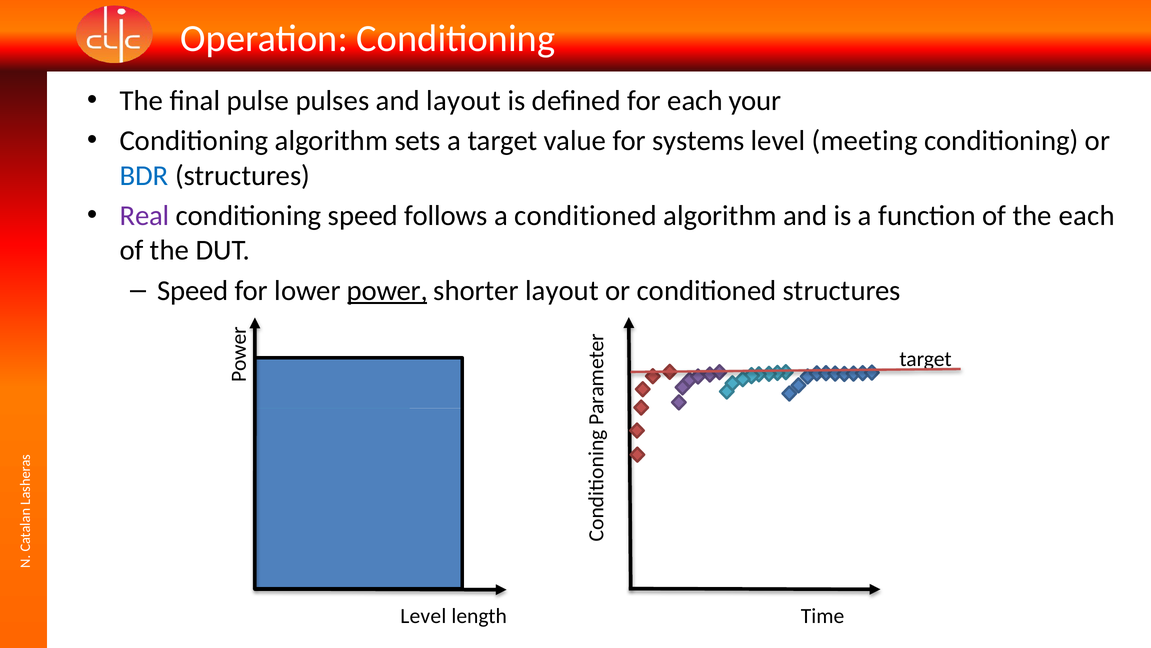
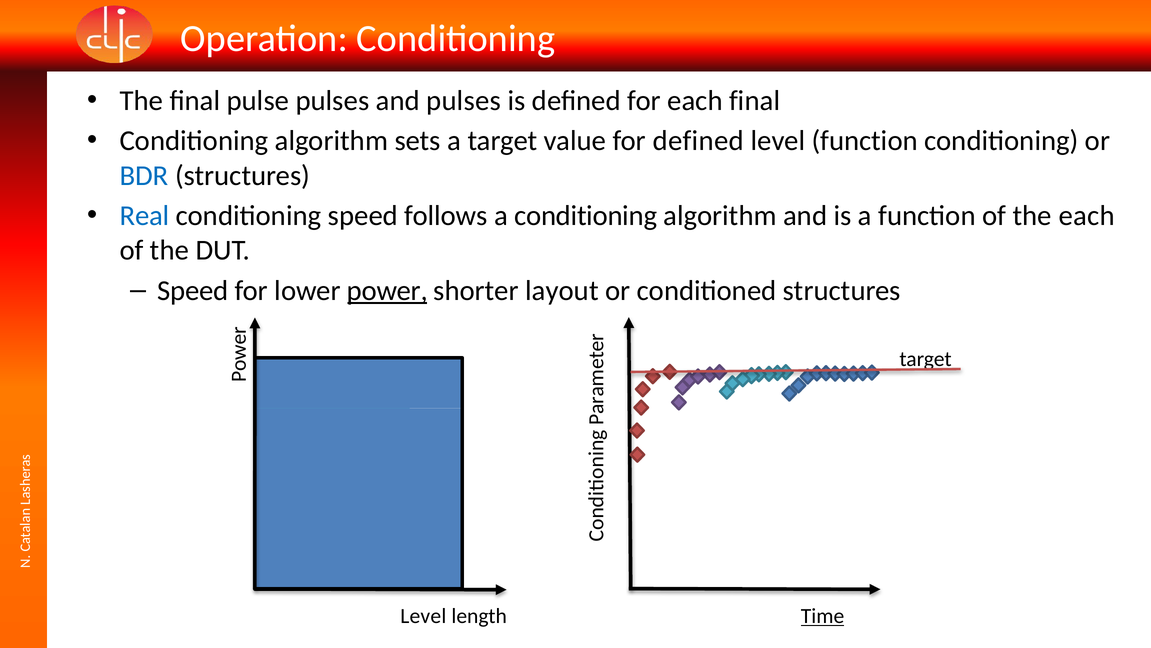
and layout: layout -> pulses (464, 101)
each your: your -> final (755, 101)
for systems: systems -> defined (698, 141)
level meeting: meeting -> function (865, 141)
Real colour: purple -> blue (145, 216)
a conditioned: conditioned -> conditioning (586, 216)
Time underline: none -> present (823, 616)
